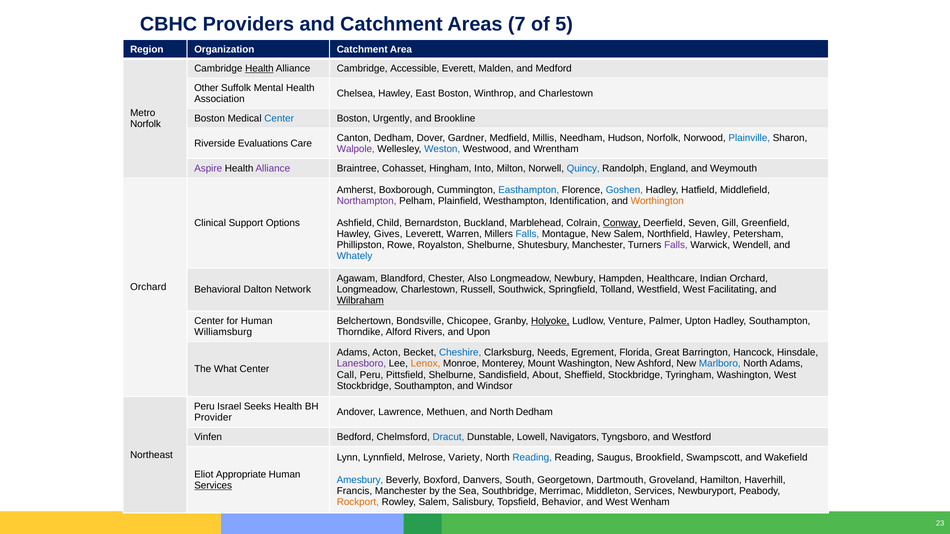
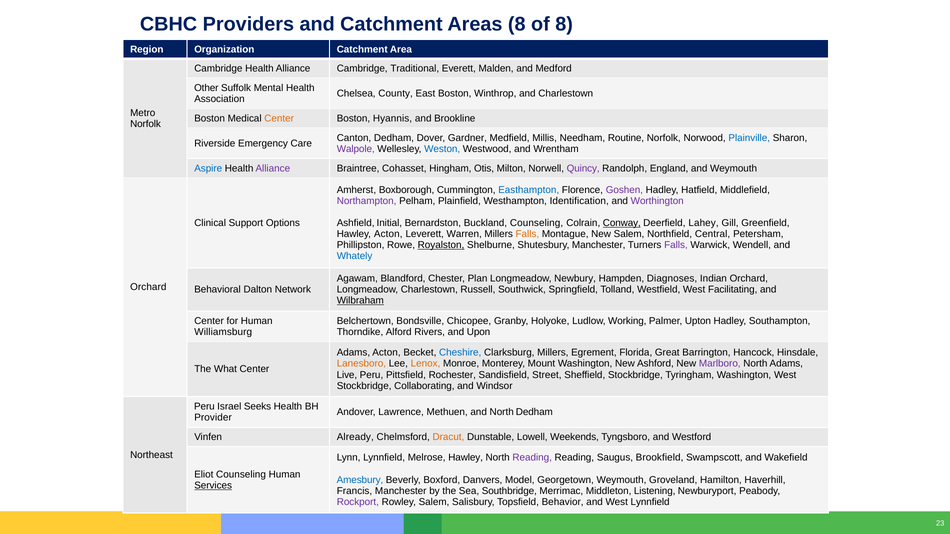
Areas 7: 7 -> 8 (517, 24)
of 5: 5 -> 8 (564, 24)
Health underline: present -> none (259, 68)
Accessible: Accessible -> Traditional (415, 68)
Chelsea Hawley: Hawley -> County (396, 93)
Center colour: blue -> orange (279, 118)
Urgently: Urgently -> Hyannis (393, 118)
Hudson: Hudson -> Routine (626, 138)
Evaluations: Evaluations -> Emergency (263, 143)
Aspire colour: purple -> blue (208, 168)
Into: Into -> Otis (484, 168)
Quincy colour: blue -> purple (583, 168)
Goshen colour: blue -> purple (624, 190)
Worthington colour: orange -> purple (657, 201)
Child: Child -> Initial (389, 223)
Buckland Marblehead: Marblehead -> Counseling (537, 223)
Seven: Seven -> Lahey (704, 223)
Hawley Gives: Gives -> Acton (388, 234)
Falls colour: blue -> orange (527, 234)
Northfield Hawley: Hawley -> Central (713, 234)
Royalston underline: none -> present (441, 245)
Also: Also -> Plan (478, 279)
Healthcare: Healthcare -> Diagnoses (672, 279)
Holyoke underline: present -> none (550, 321)
Venture: Venture -> Working (627, 321)
Clarksburg Needs: Needs -> Millers (553, 353)
Lanesboro colour: purple -> orange (361, 364)
Marlboro colour: blue -> purple (720, 364)
Call: Call -> Live (347, 375)
Pittsfield Shelburne: Shelburne -> Rochester (452, 375)
About: About -> Street (547, 375)
Stockbridge Southampton: Southampton -> Collaborating (424, 386)
Bedford: Bedford -> Already (355, 437)
Dracut colour: blue -> orange (448, 437)
Navigators: Navigators -> Weekends (574, 437)
Melrose Variety: Variety -> Hawley (466, 458)
Reading colour: blue -> purple (532, 458)
Eliot Appropriate: Appropriate -> Counseling (241, 475)
South: South -> Model (520, 480)
Georgetown Dartmouth: Dartmouth -> Weymouth (621, 480)
Middleton Services: Services -> Listening (655, 491)
Rockport colour: orange -> purple (358, 502)
West Wenham: Wenham -> Lynnfield (650, 502)
